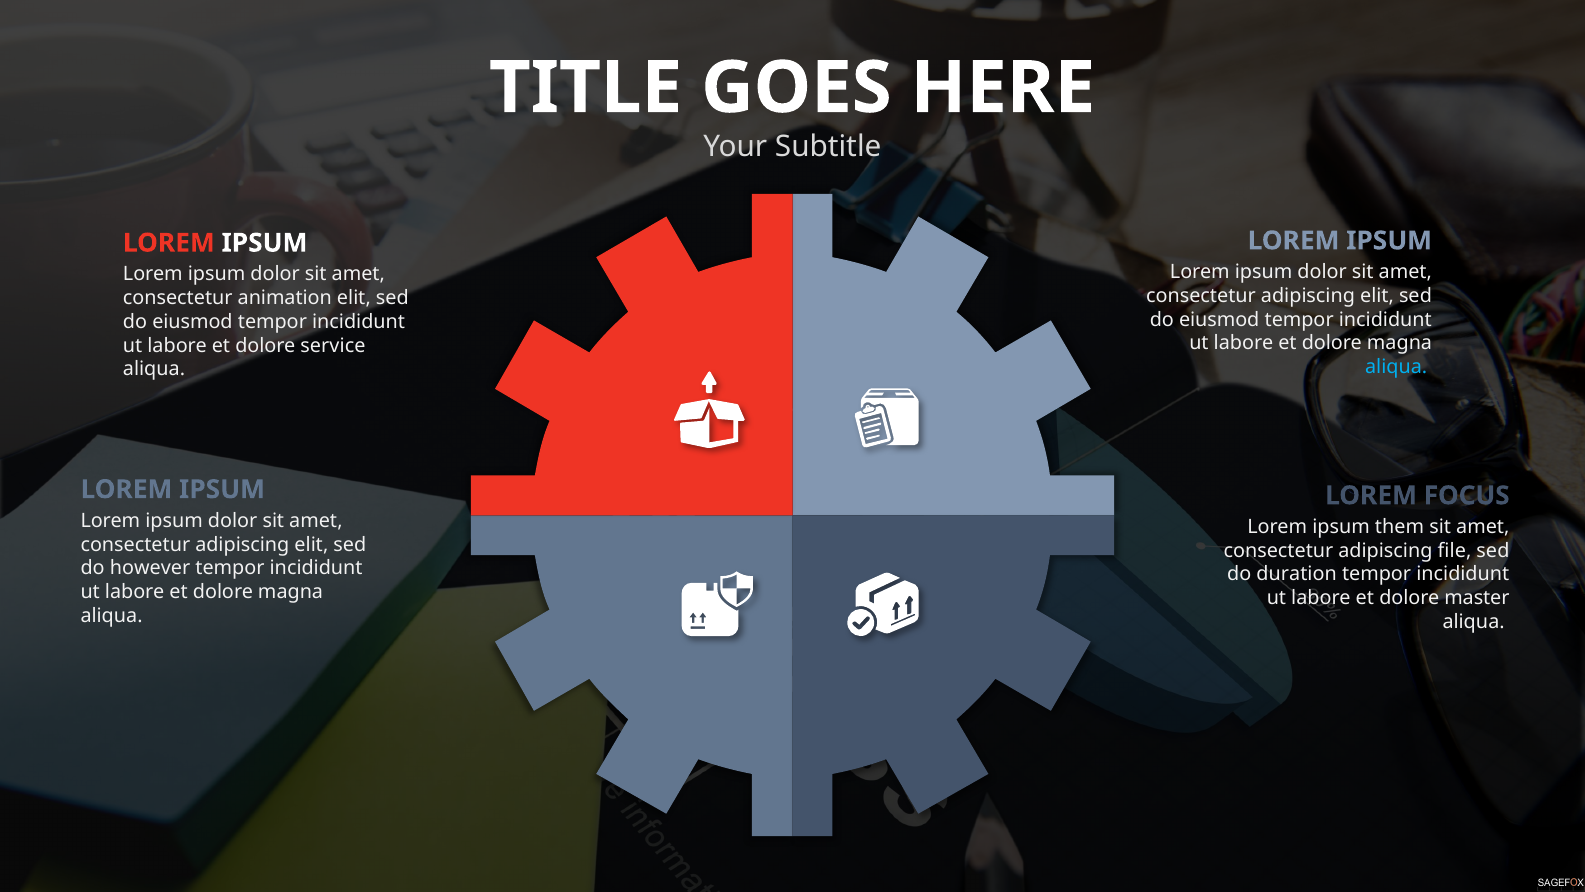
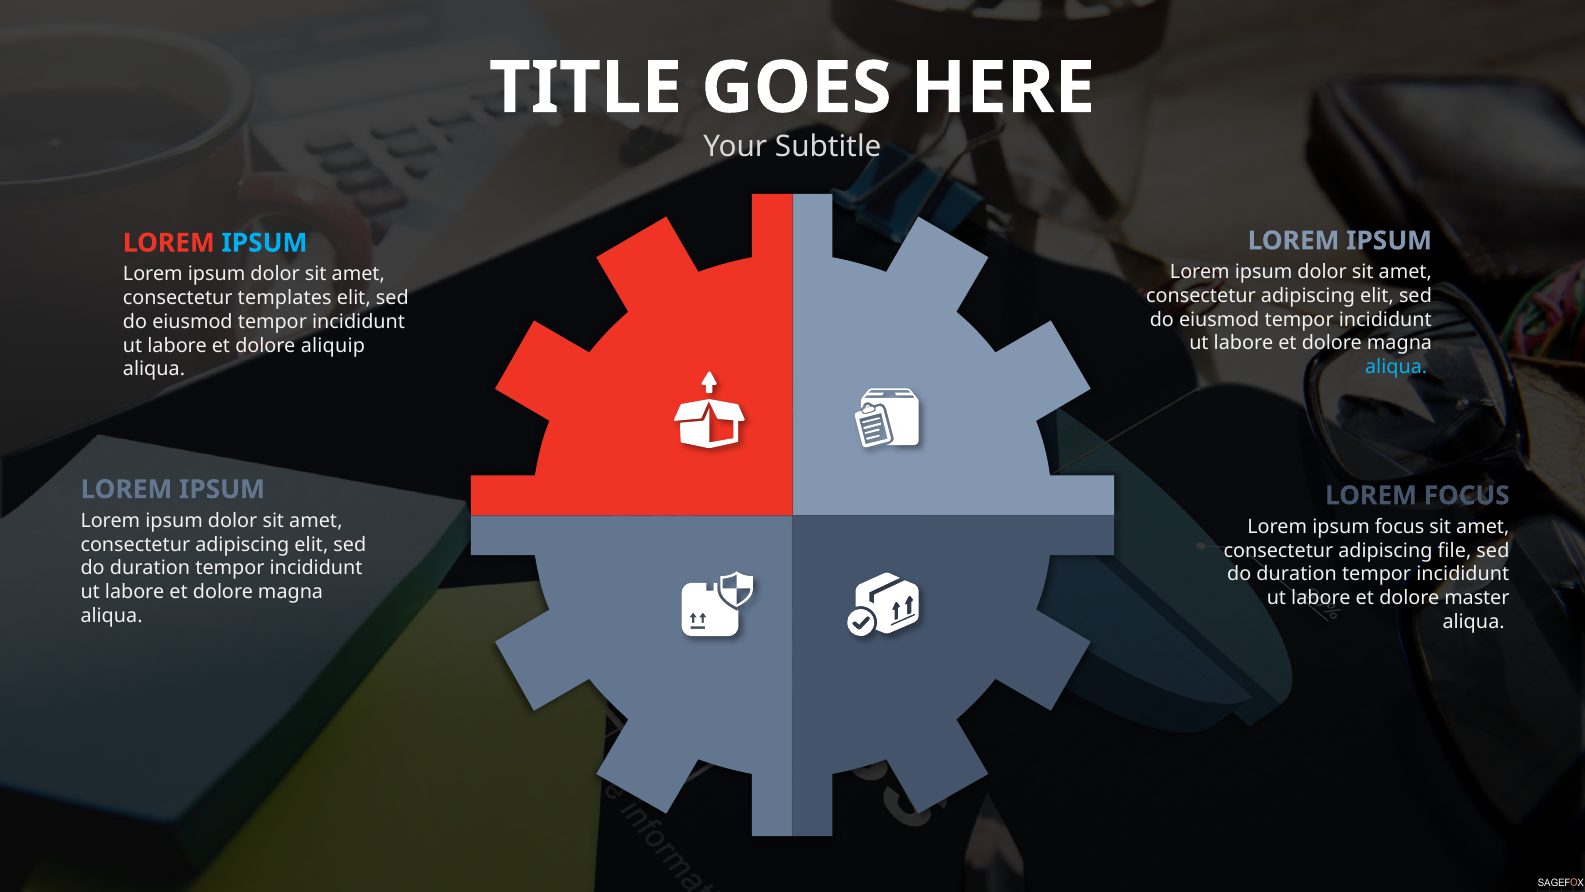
IPSUM colour: white -> light blue (264, 243)
animation: animation -> templates (285, 298)
service: service -> aliquip (333, 345)
ipsum them: them -> focus (1400, 527)
however: however -> duration (150, 568)
